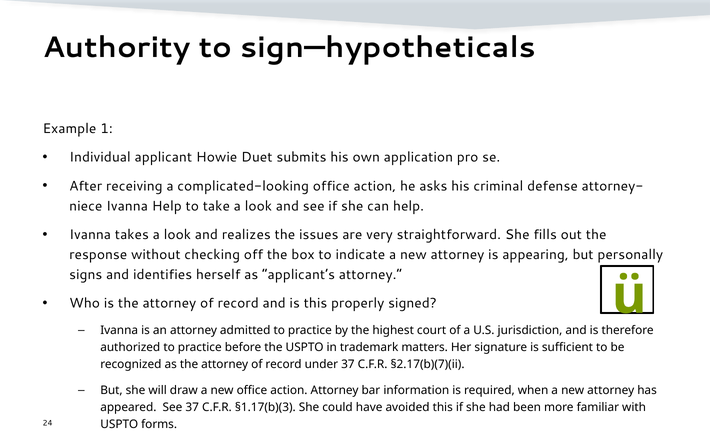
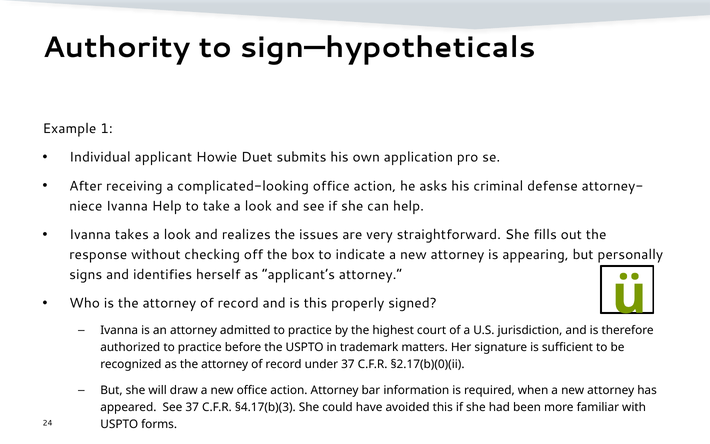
§2.17(b)(7)(ii: §2.17(b)(7)(ii -> §2.17(b)(0)(ii (428, 364)
§1.17(b)(3: §1.17(b)(3 -> §4.17(b)(3 (265, 407)
